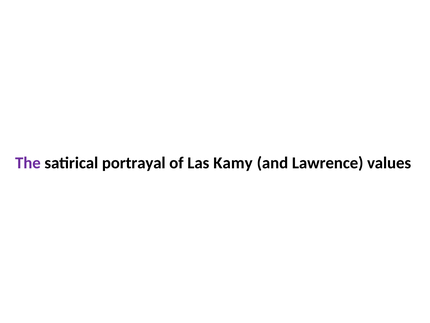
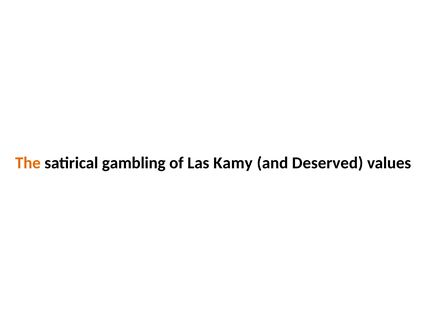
The colour: purple -> orange (28, 163)
portrayal: portrayal -> gambling (134, 163)
Lawrence: Lawrence -> Deserved (328, 163)
